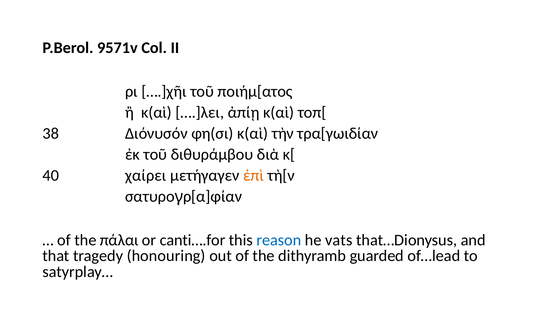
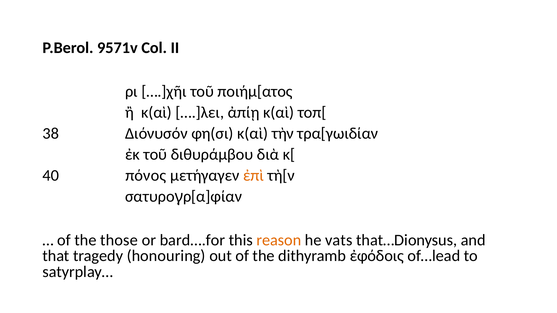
χαίρει: χαίρει -> πόνος (146, 176)
πάλαι: πάλαι -> those (119, 240)
canti….for: canti….for -> bard….for (192, 240)
reason colour: blue -> orange (279, 240)
guarded: guarded -> ἐφόδοις (377, 256)
